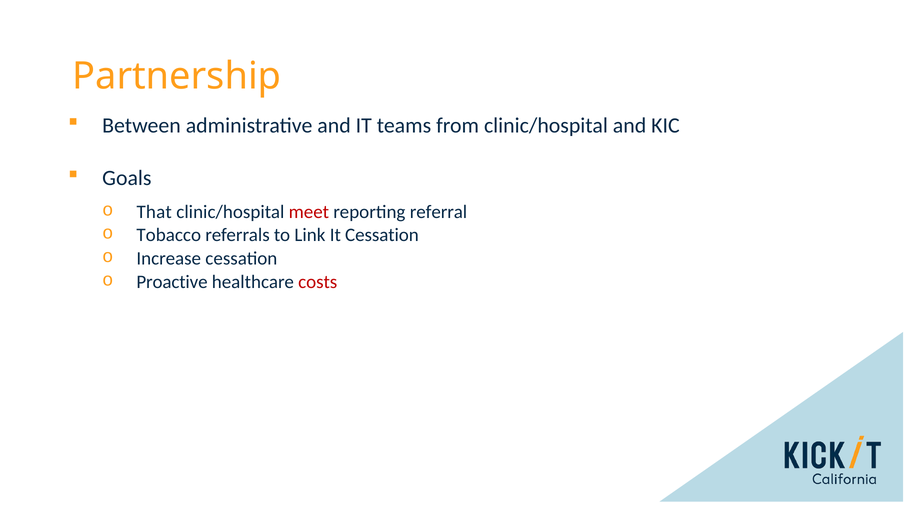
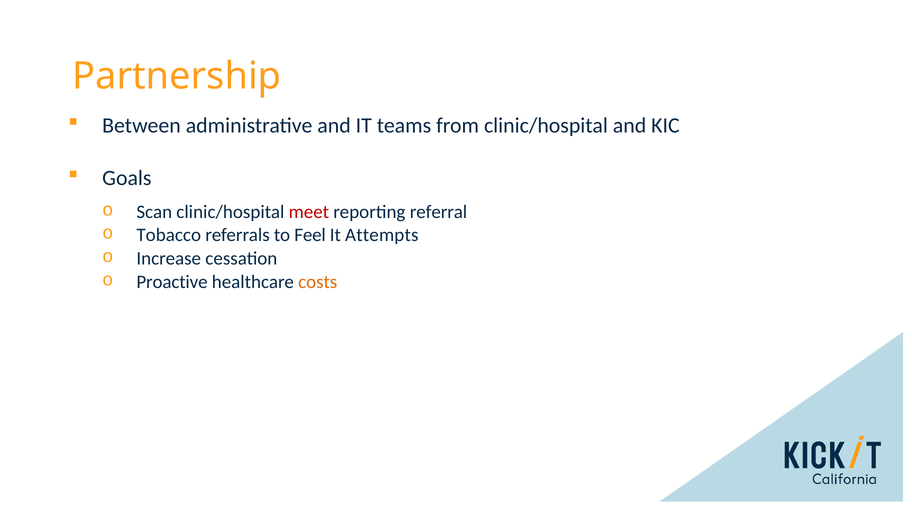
That: That -> Scan (154, 212)
Link: Link -> Feel (310, 235)
It Cessation: Cessation -> Attempts (382, 235)
costs colour: red -> orange (318, 282)
